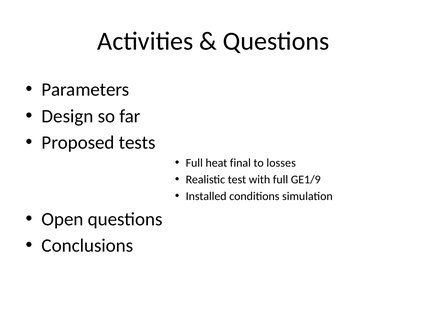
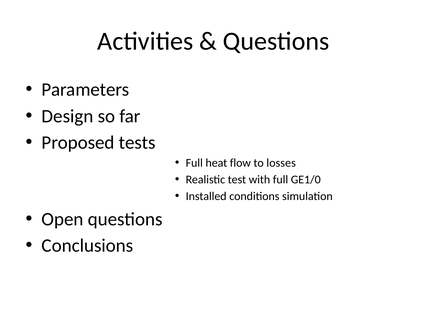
final: final -> flow (240, 163)
GE1/9: GE1/9 -> GE1/0 (306, 180)
